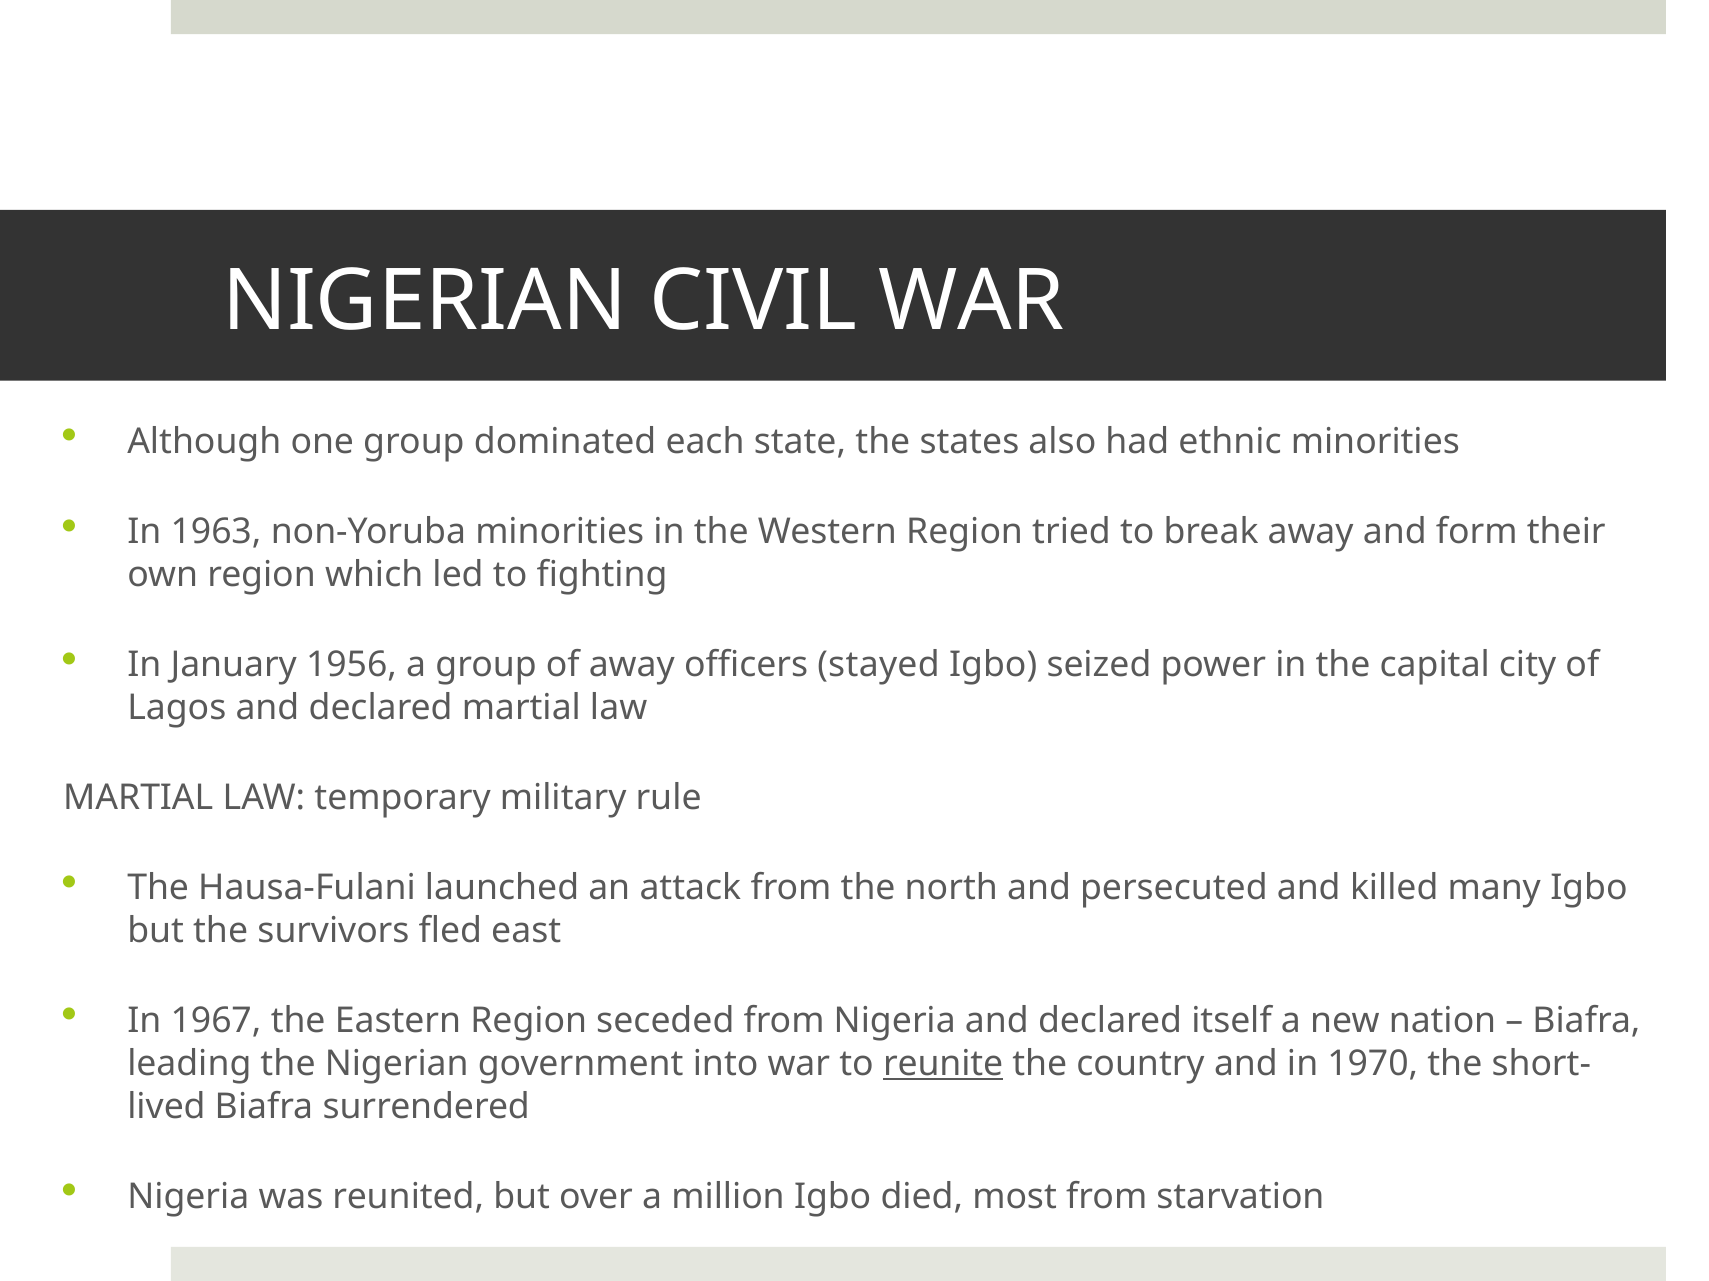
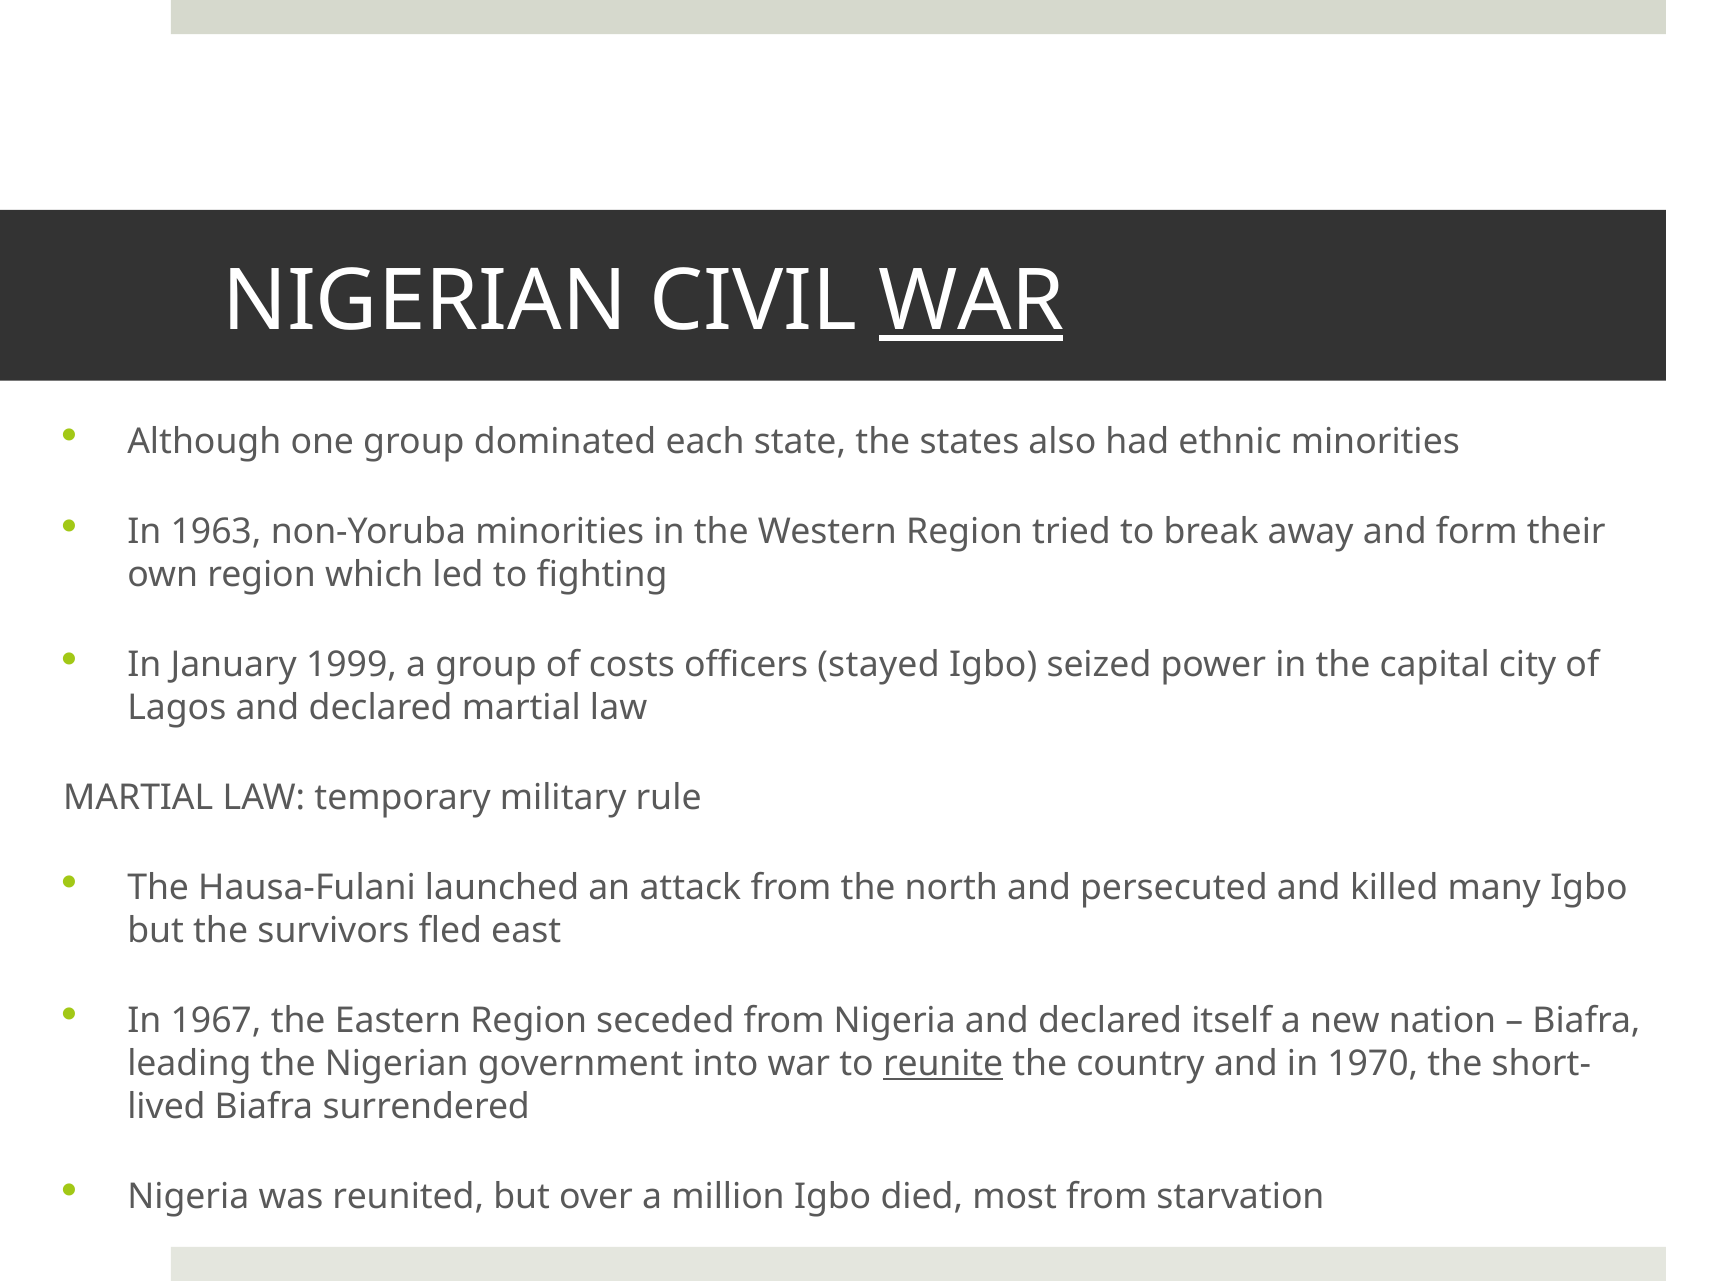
WAR underline: none -> present (972, 301)
1956: 1956 -> 1999 (352, 665)
of away: away -> costs (632, 665)
